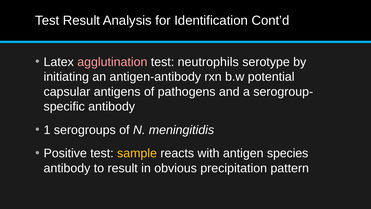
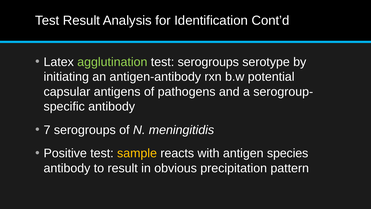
agglutination colour: pink -> light green (112, 62)
test neutrophils: neutrophils -> serogroups (208, 62)
1: 1 -> 7 (47, 130)
